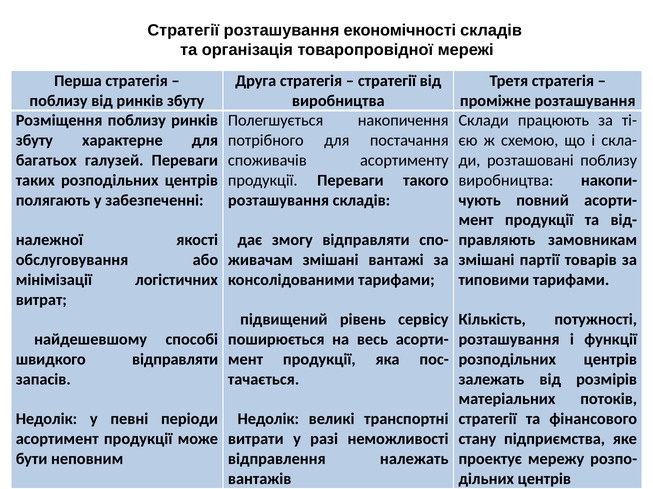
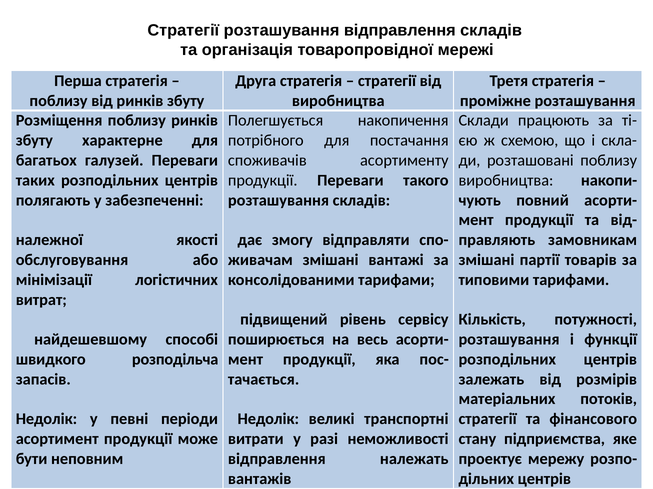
розташування економічності: економічності -> відправлення (400, 31)
швидкого відправляти: відправляти -> розподільча (175, 360)
